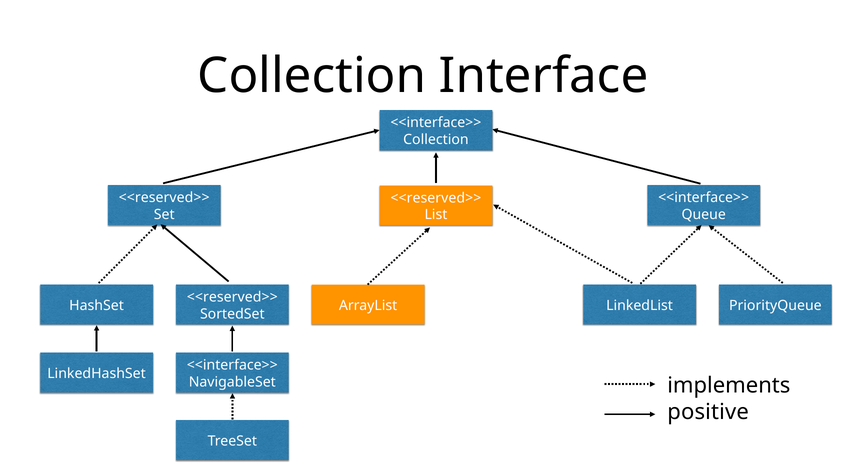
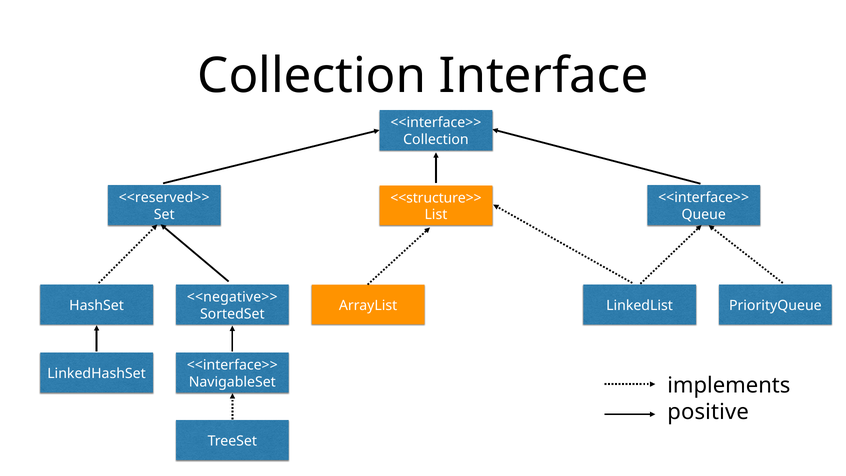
<<reserved>>: <<reserved>> -> <<structure>> (436, 198)
<<reserved>>: <<reserved>> -> <<negative>> (232, 297)
